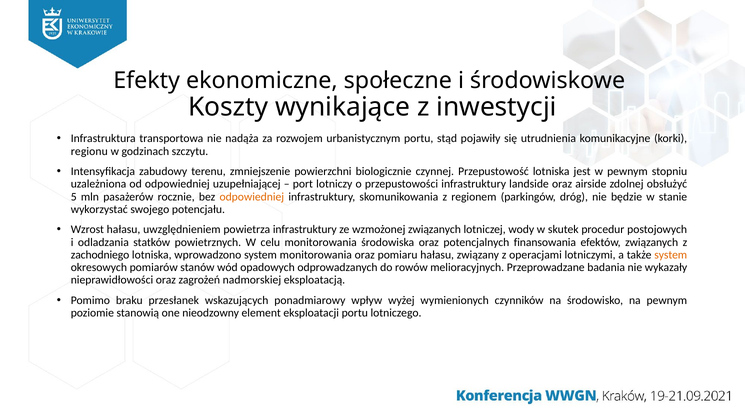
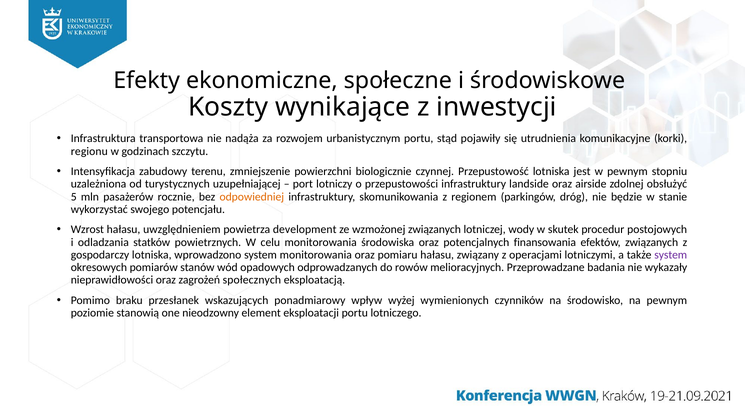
od odpowiedniej: odpowiedniej -> turystycznych (177, 184)
powietrza infrastruktury: infrastruktury -> development (305, 230)
zachodniego: zachodniego -> gospodarczy (100, 255)
system colour: orange -> purple (671, 255)
nadmorskiej: nadmorskiej -> społecznych (252, 280)
